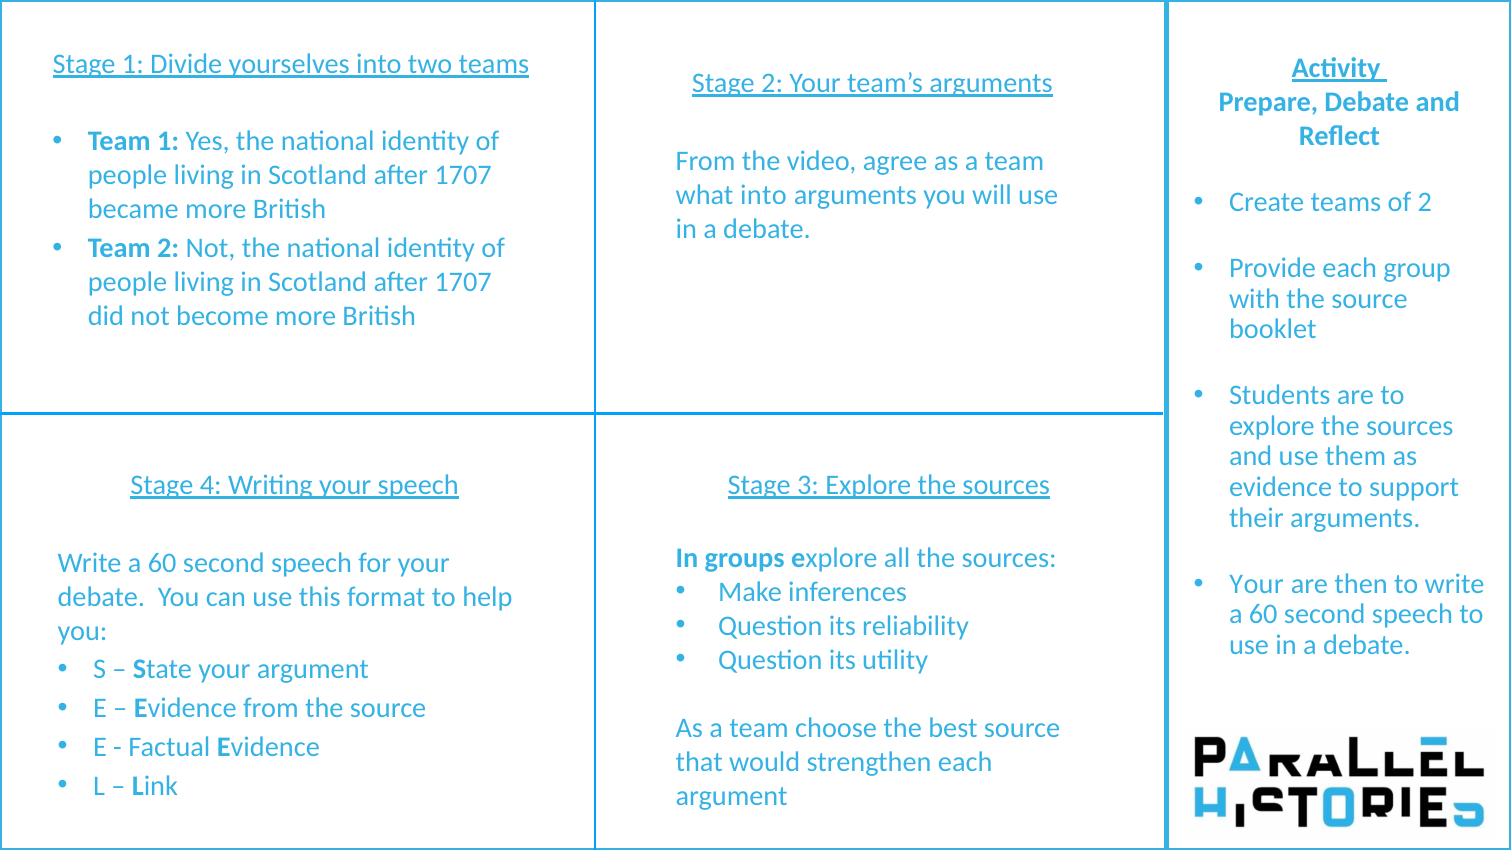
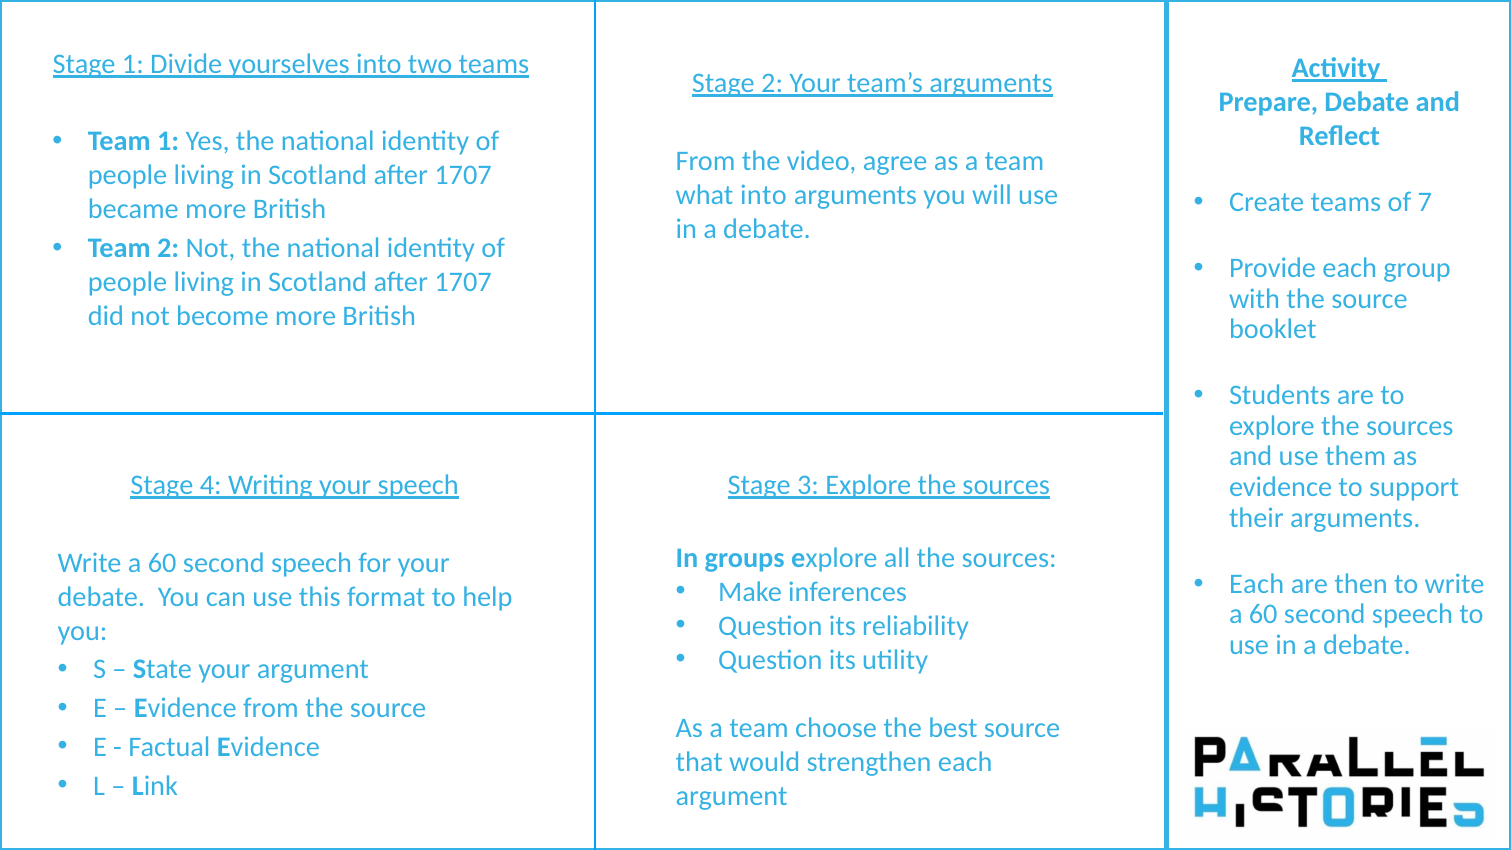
of 2: 2 -> 7 (1425, 202)
Your: Your -> Each (1257, 584)
